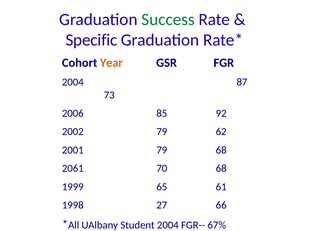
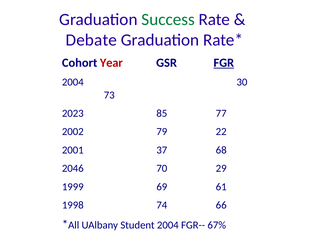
Specific: Specific -> Debate (91, 40)
Year colour: orange -> red (111, 63)
FGR underline: none -> present (224, 63)
87: 87 -> 30 (242, 82)
2006: 2006 -> 2023 (73, 114)
92: 92 -> 77 (221, 114)
62: 62 -> 22 (221, 132)
2001 79: 79 -> 37 (162, 151)
2061: 2061 -> 2046 (73, 169)
70 68: 68 -> 29 (221, 169)
65: 65 -> 69 (162, 187)
27: 27 -> 74 (162, 206)
